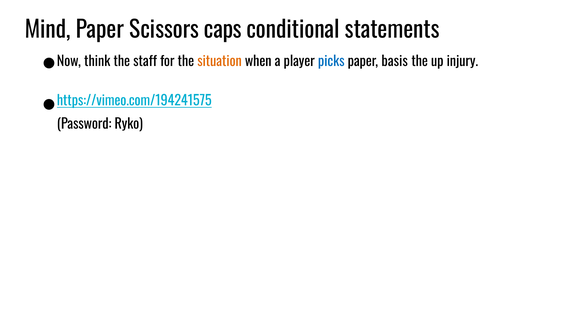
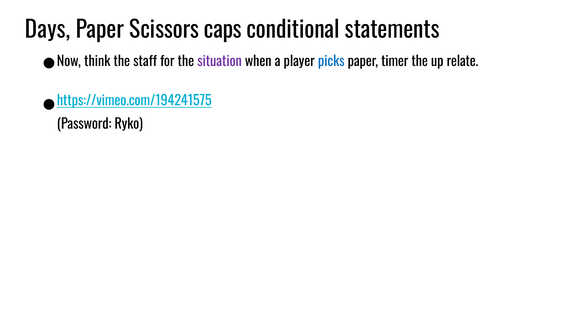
Mind: Mind -> Days (48, 30)
situation colour: orange -> purple (220, 62)
basis: basis -> timer (395, 62)
injury: injury -> relate (462, 62)
